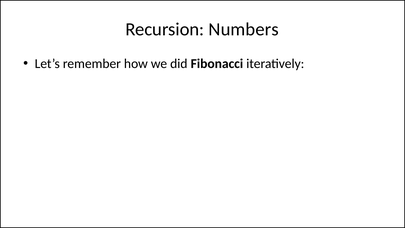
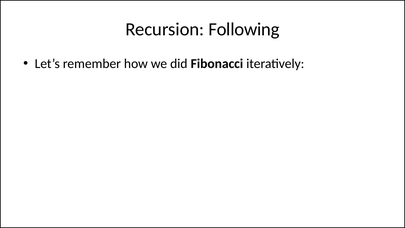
Numbers: Numbers -> Following (244, 29)
